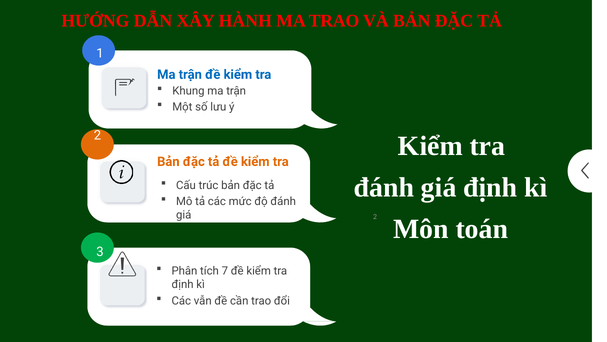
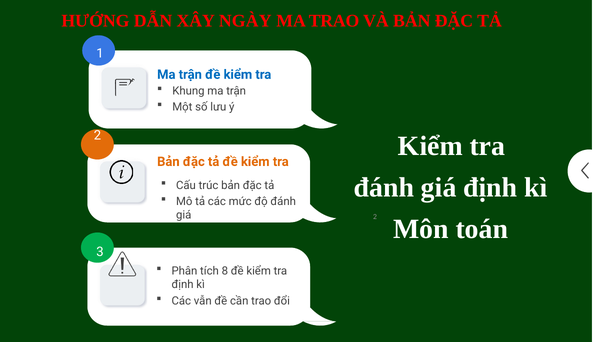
HÀNH: HÀNH -> NGÀY (245, 21)
7: 7 -> 8 (225, 271)
